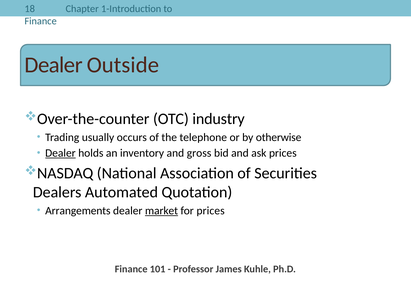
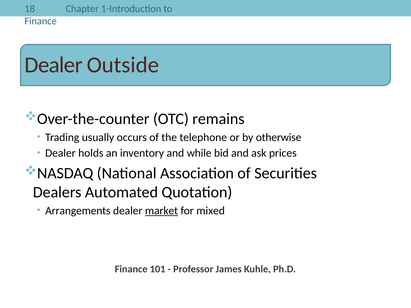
industry: industry -> remains (218, 119)
Dealer underline: present -> none (60, 153)
gross: gross -> while (199, 153)
for prices: prices -> mixed (211, 211)
